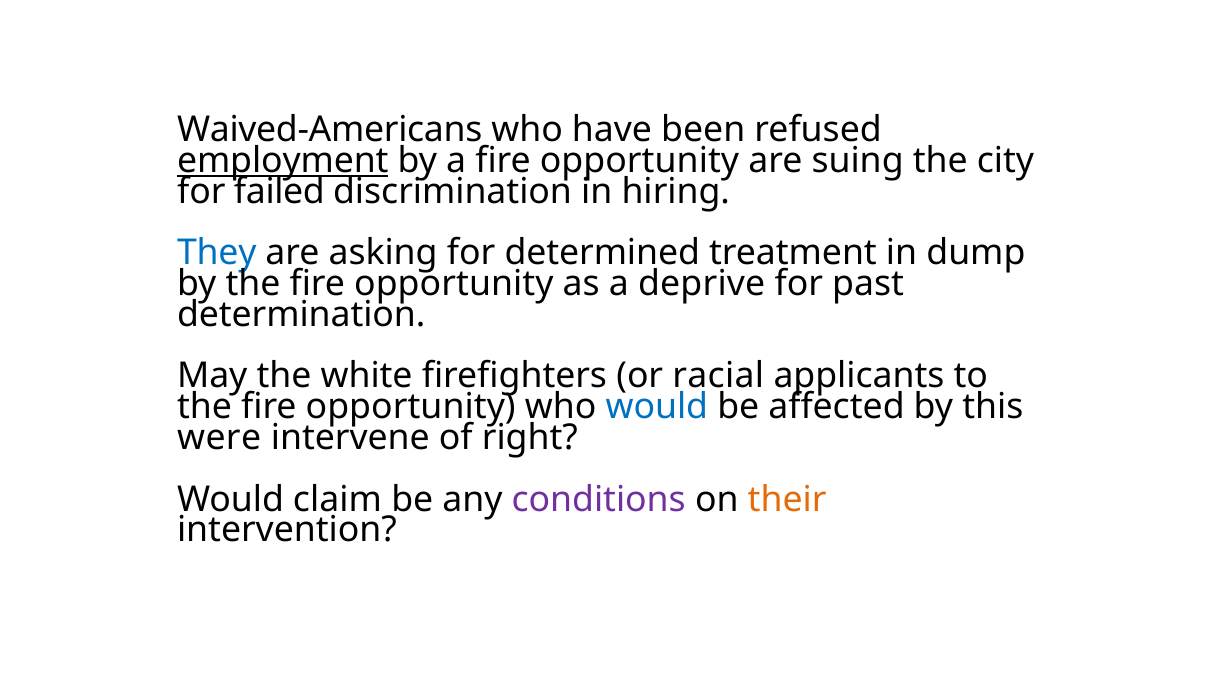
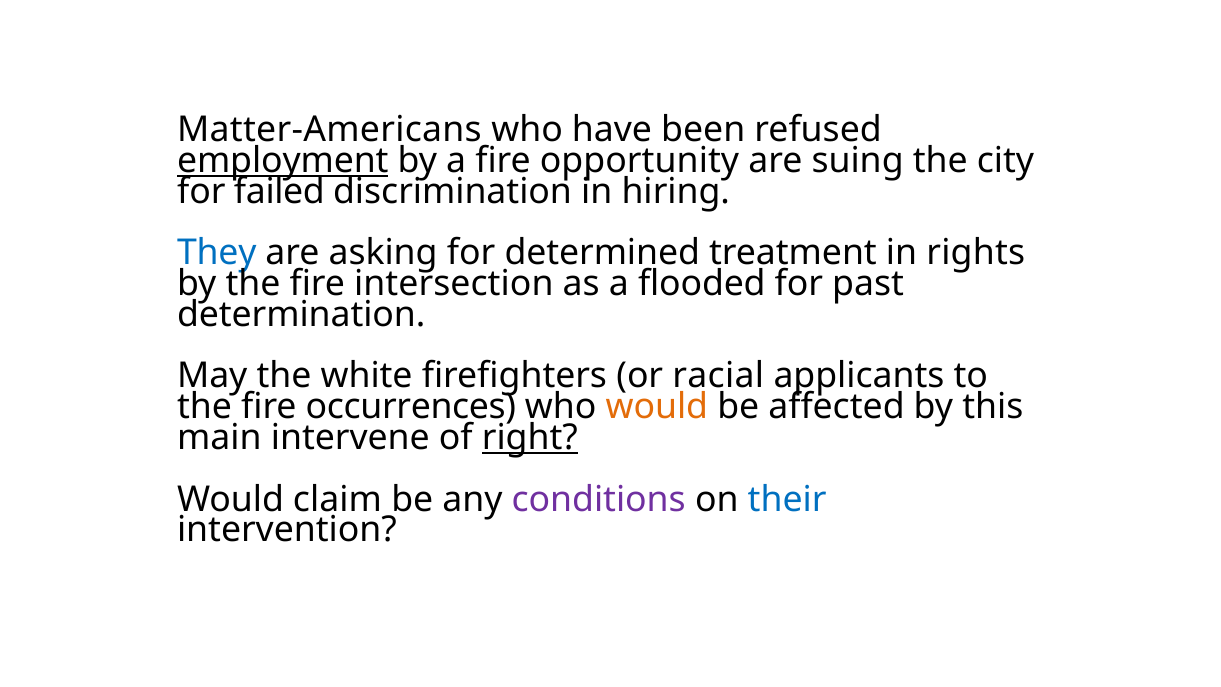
Waived-Americans: Waived-Americans -> Matter-Americans (329, 130)
dump: dump -> rights (976, 253)
by the fire opportunity: opportunity -> intersection (454, 284)
deprive: deprive -> flooded (702, 284)
opportunity: opportunity -> occurrences (411, 407)
would colour: blue -> orange (657, 407)
were: were -> main (219, 438)
right underline: none -> present (530, 438)
their colour: orange -> blue (787, 499)
